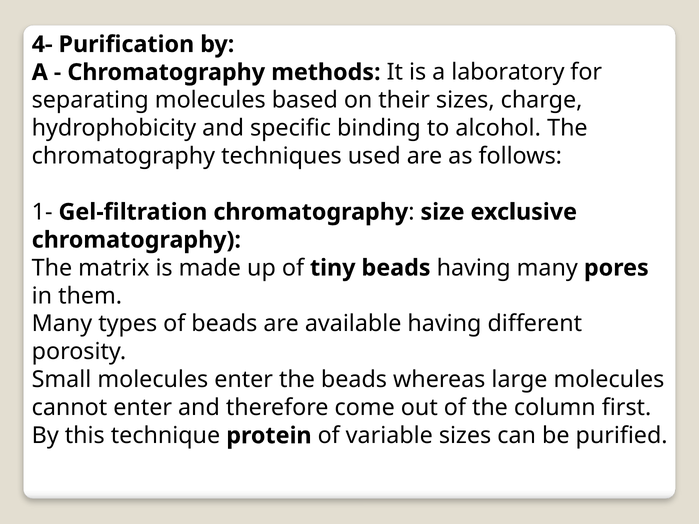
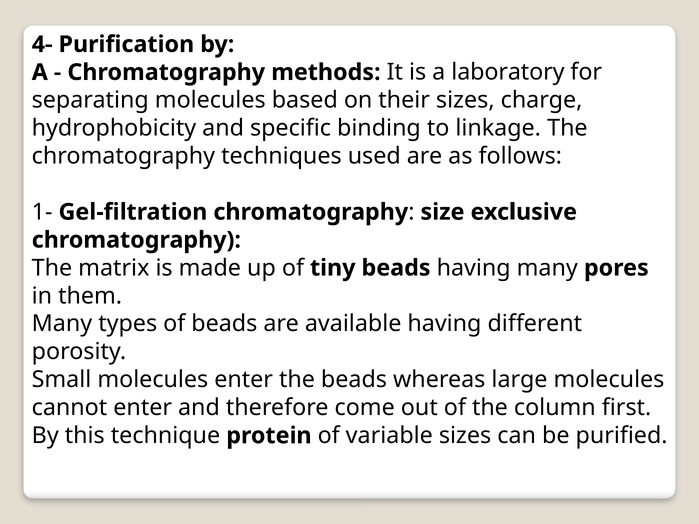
alcohol: alcohol -> linkage (498, 128)
